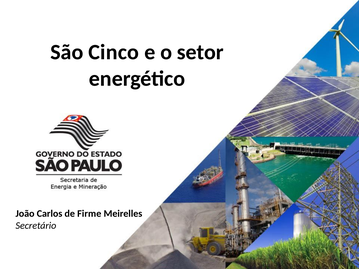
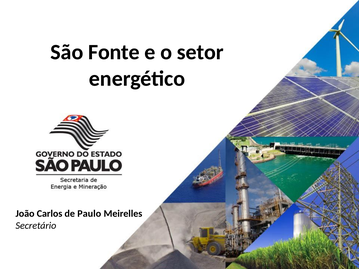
Cinco: Cinco -> Fonte (114, 52)
Firme: Firme -> Paulo (89, 214)
